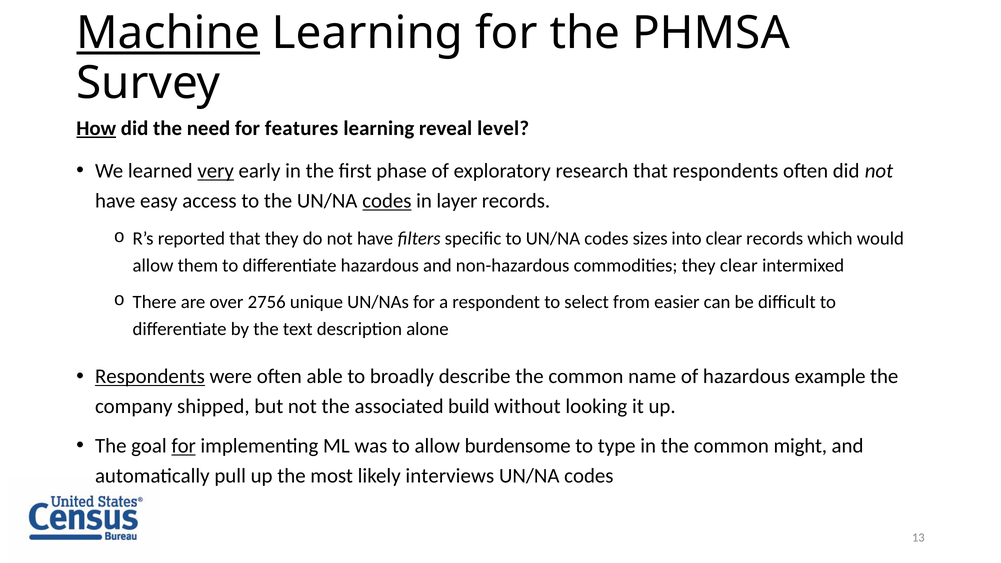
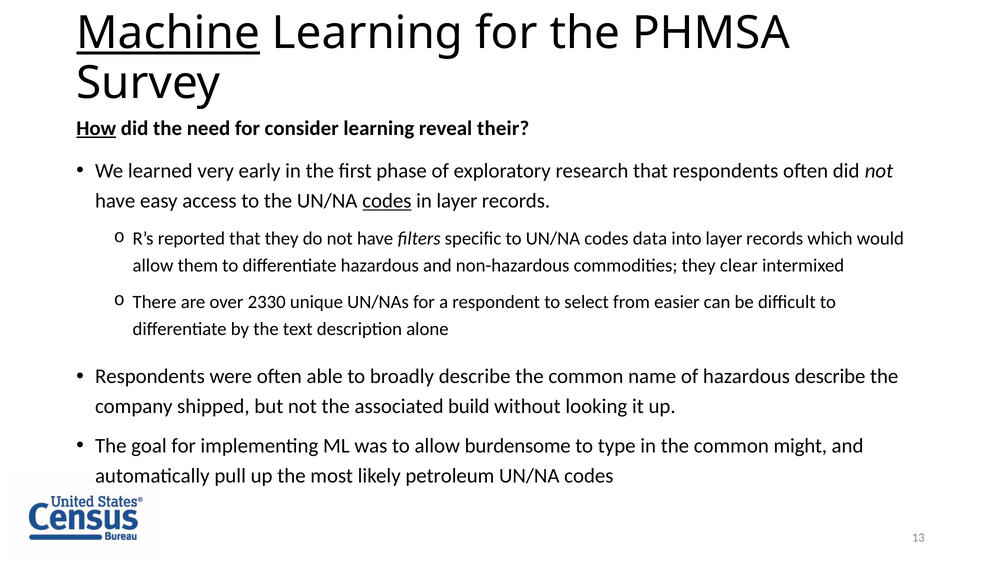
features: features -> consider (302, 128)
level: level -> their (503, 128)
very underline: present -> none (216, 171)
sizes: sizes -> data (650, 238)
into clear: clear -> layer (724, 238)
2756: 2756 -> 2330 (267, 302)
Respondents underline: present -> none (150, 377)
hazardous example: example -> describe (830, 377)
for underline: present -> none (184, 446)
interviews: interviews -> petroleum (450, 476)
